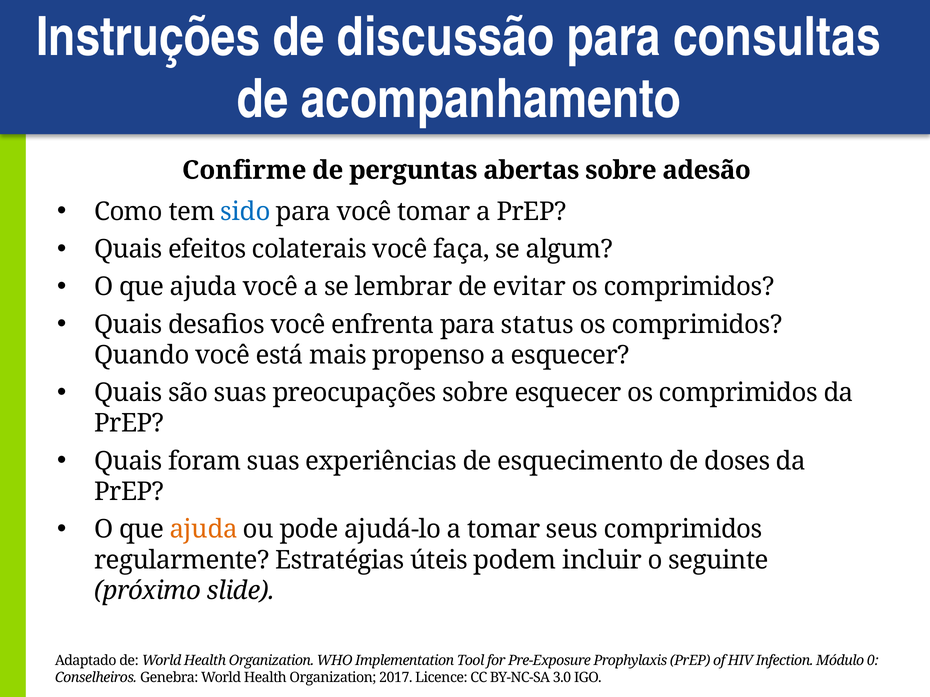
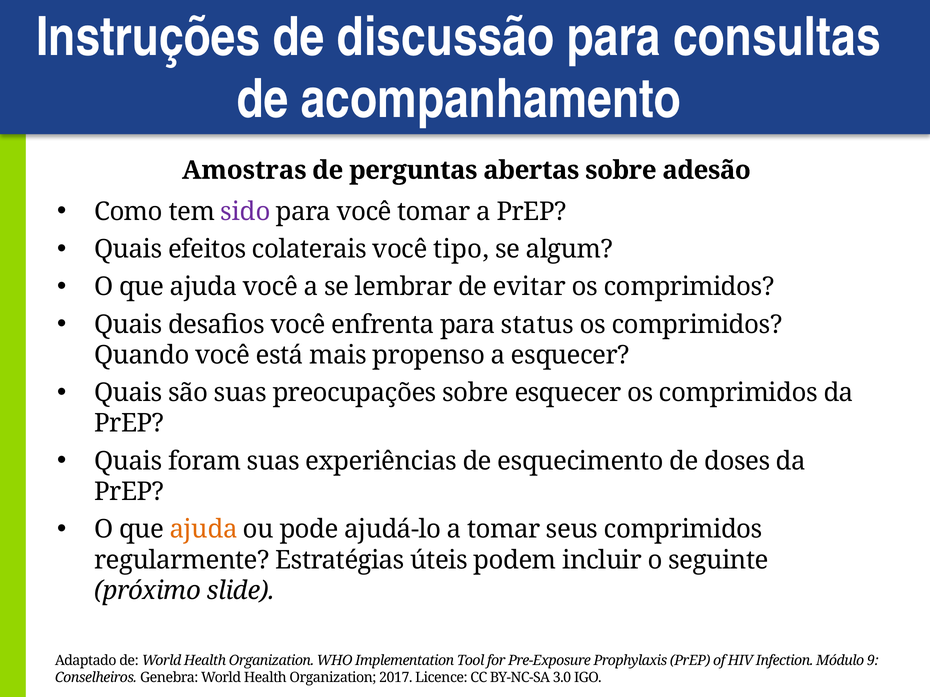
Confirme: Confirme -> Amostras (244, 170)
sido colour: blue -> purple (245, 212)
faça: faça -> tipo (461, 249)
0: 0 -> 9 (873, 661)
